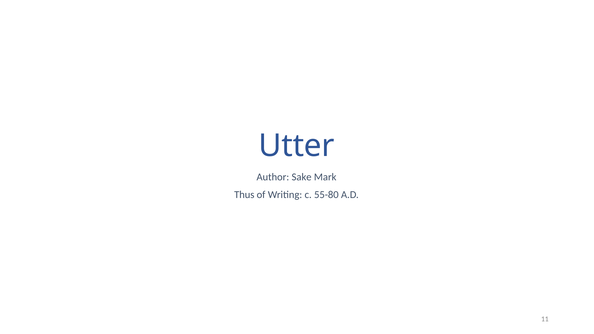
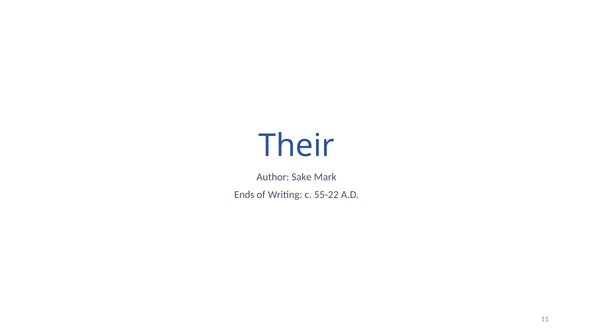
Utter: Utter -> Their (296, 146)
Thus: Thus -> Ends (244, 195)
55-80: 55-80 -> 55-22 (326, 195)
